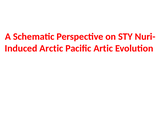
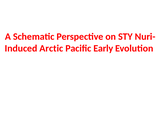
Artic: Artic -> Early (103, 48)
